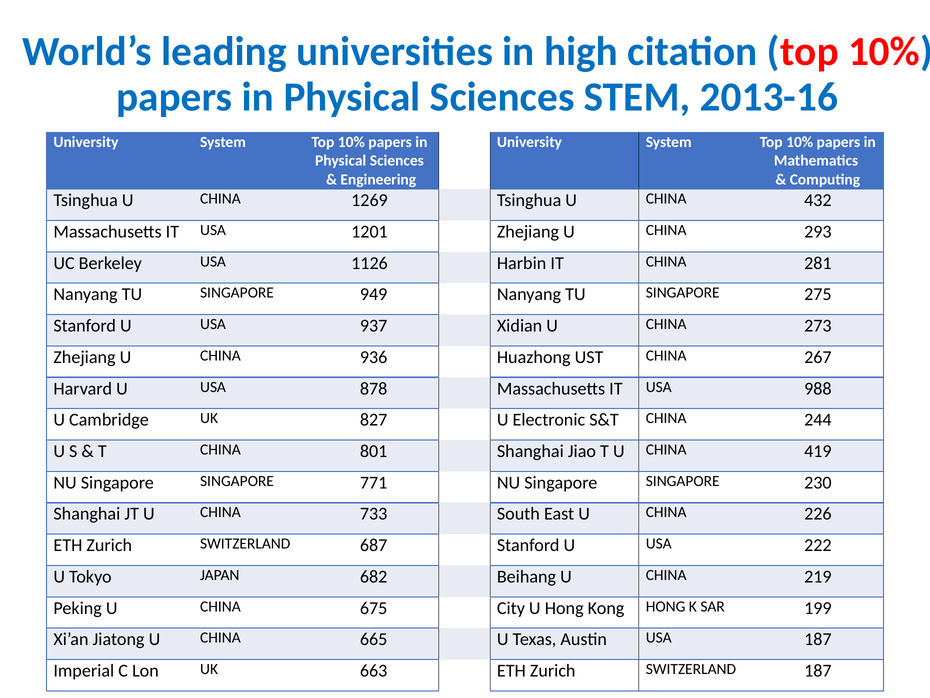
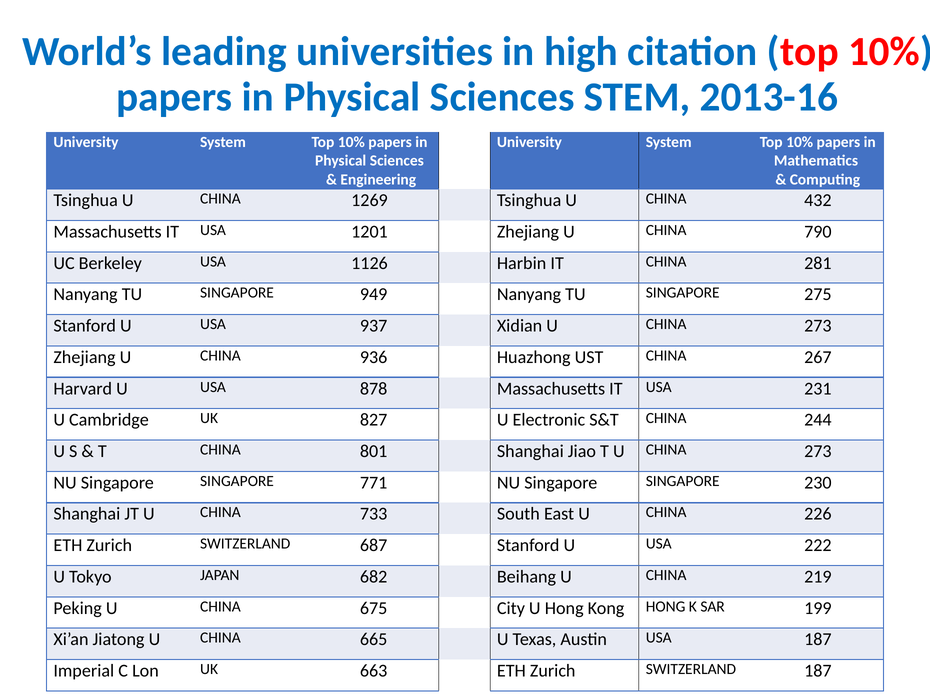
293: 293 -> 790 (818, 232)
988: 988 -> 231 (818, 388)
T U CHINA 419: 419 -> 273 (818, 451)
